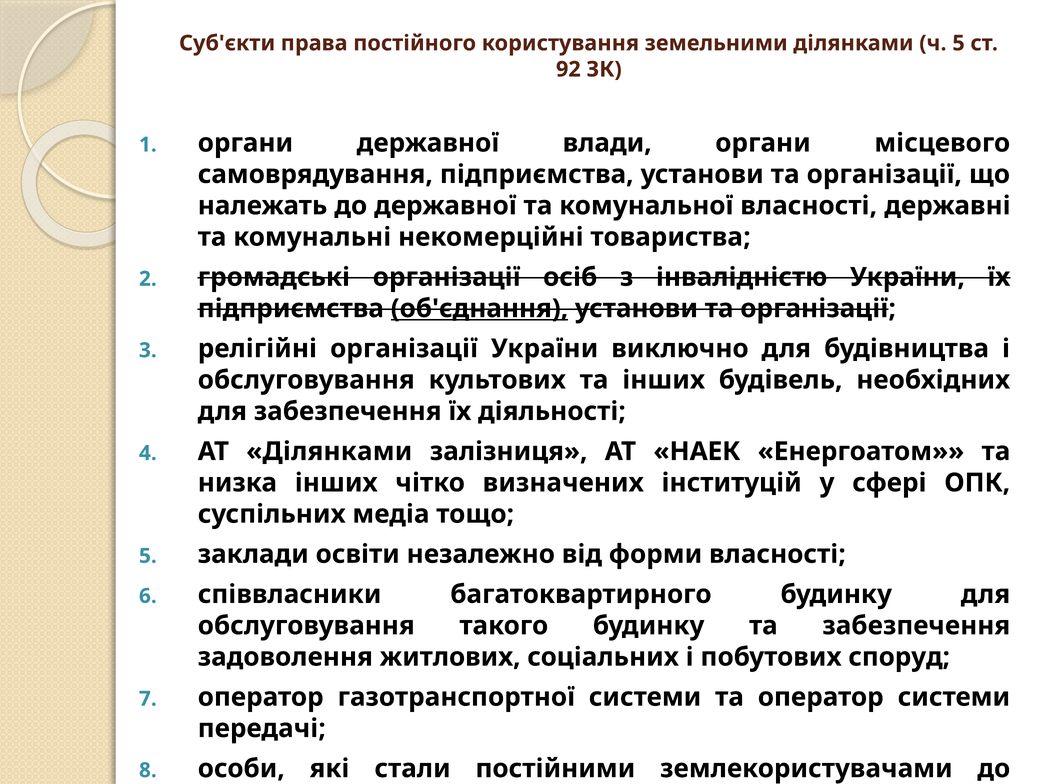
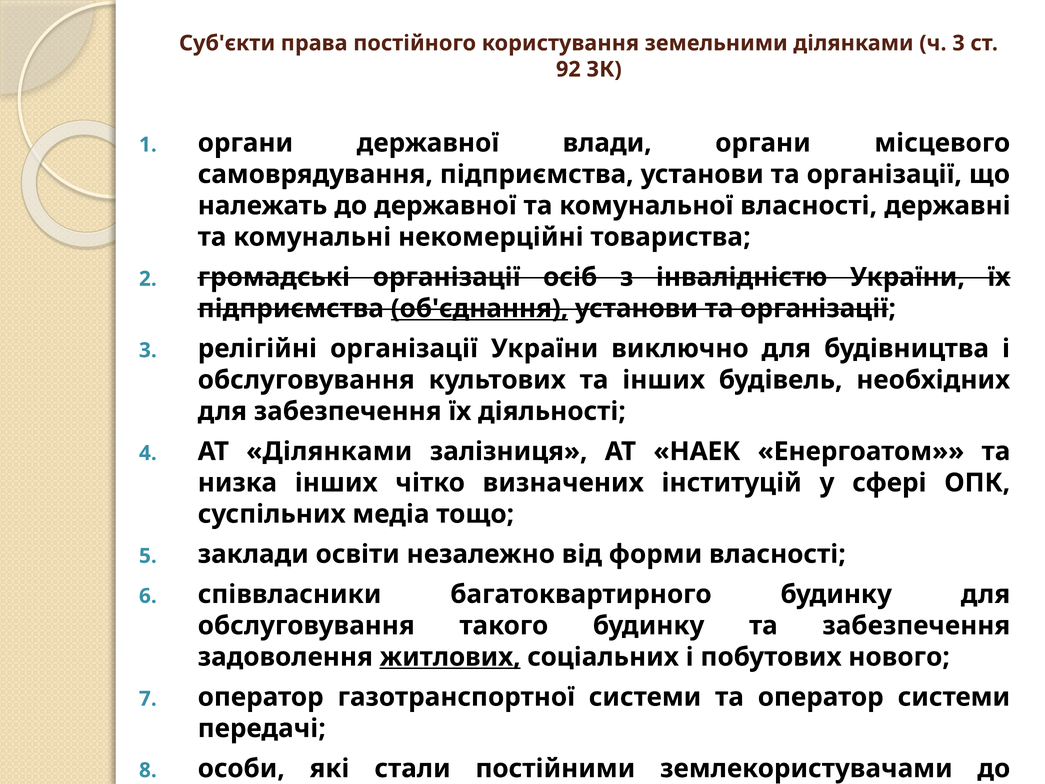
ч 5: 5 -> 3 (959, 43)
житлових underline: none -> present (450, 657)
споруд: споруд -> нового (899, 657)
